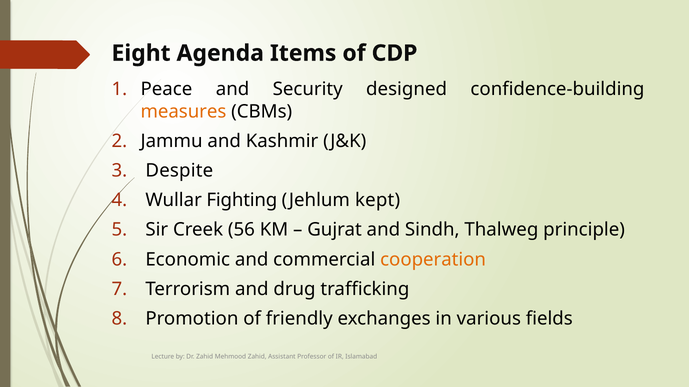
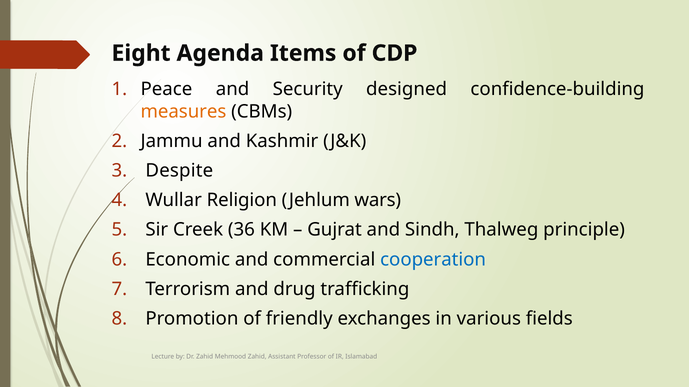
Fighting: Fighting -> Religion (242, 201)
kept: kept -> wars (378, 201)
56: 56 -> 36 (241, 230)
cooperation colour: orange -> blue (433, 260)
